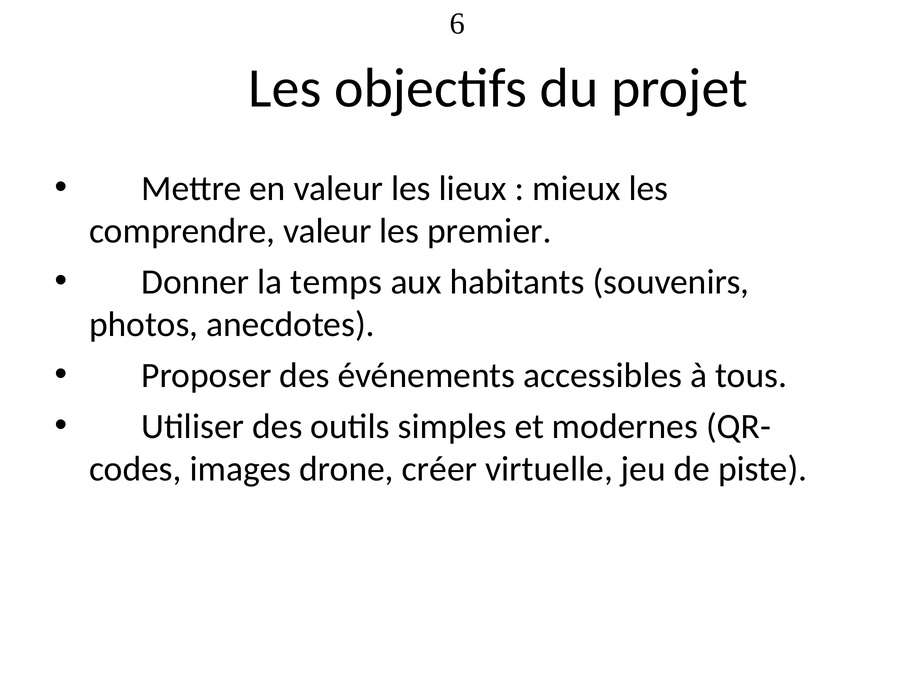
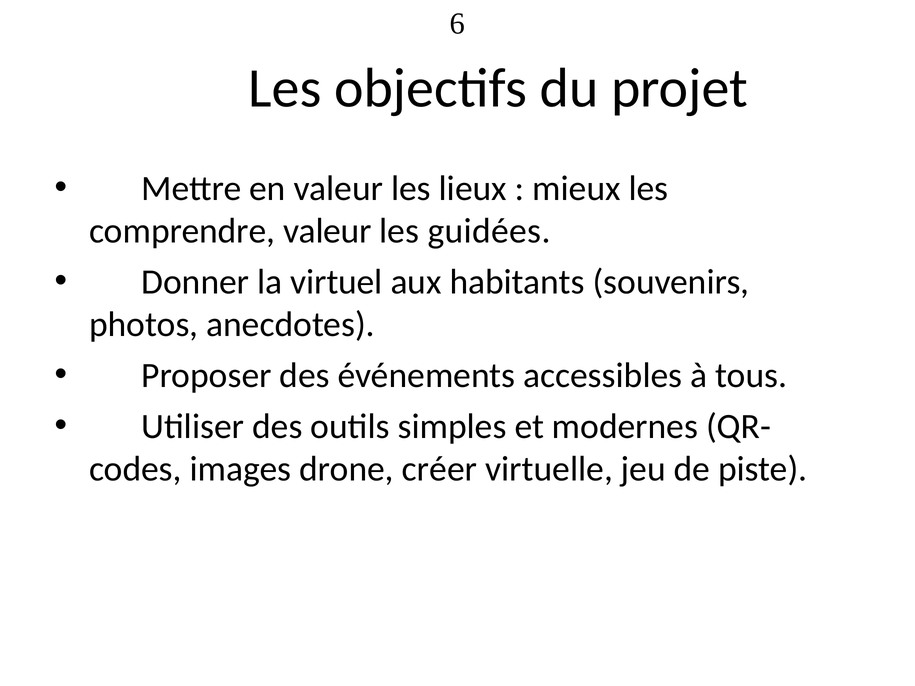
premier: premier -> guidées (489, 231)
temps: temps -> virtuel (336, 282)
